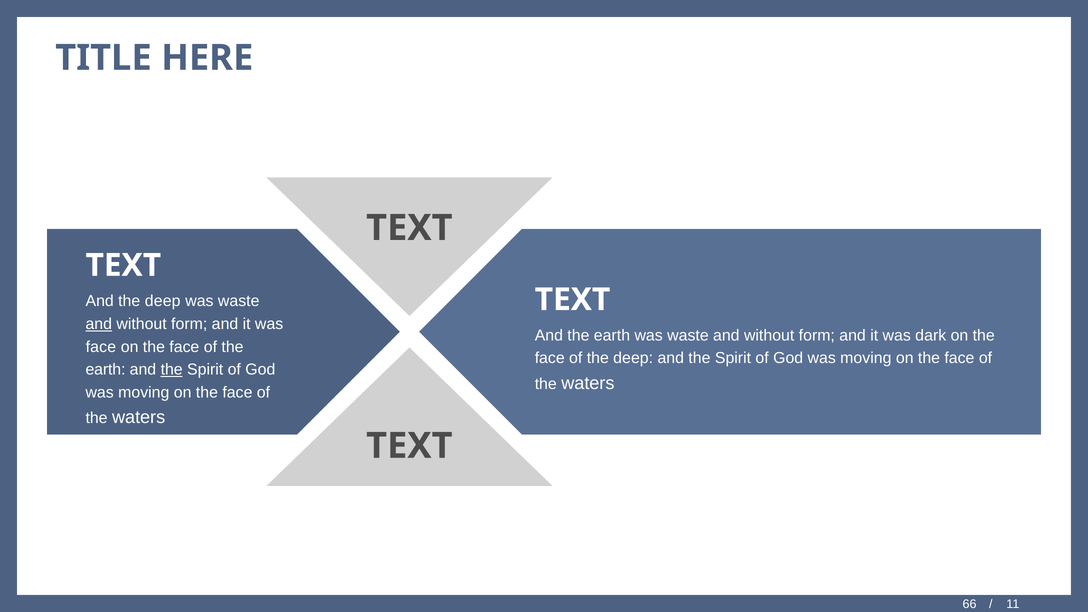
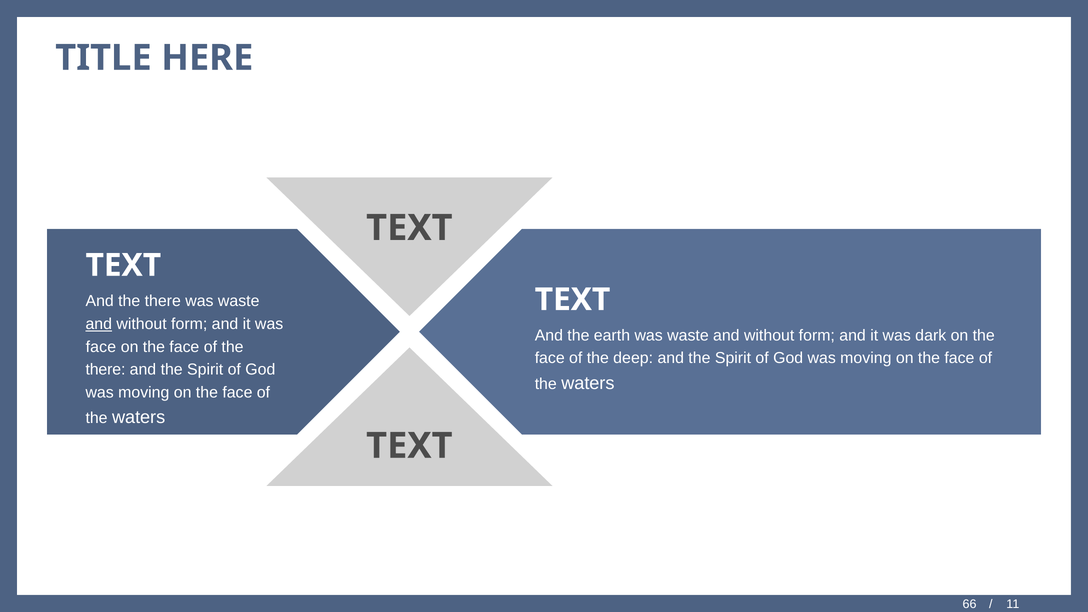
And the deep: deep -> there (163, 301)
earth: earth -> there (105, 370)
the underline: present -> none (172, 370)
